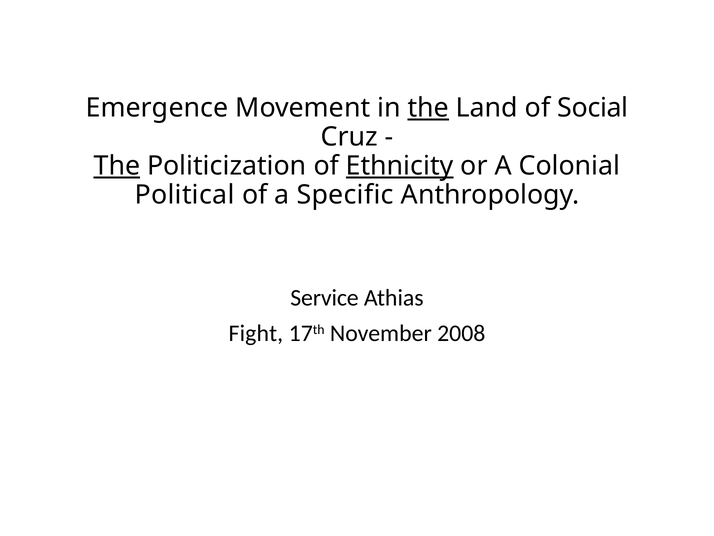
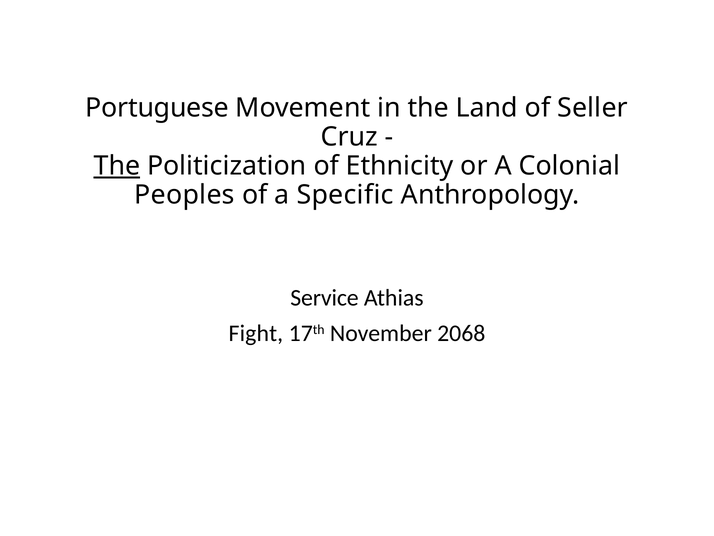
Emergence: Emergence -> Portuguese (157, 108)
the underline: present -> none (428, 108)
Social: Social -> Seller (593, 108)
Ethnicity underline: present -> none (400, 166)
Political: Political -> Peoples (185, 195)
2008: 2008 -> 2068 (461, 333)
